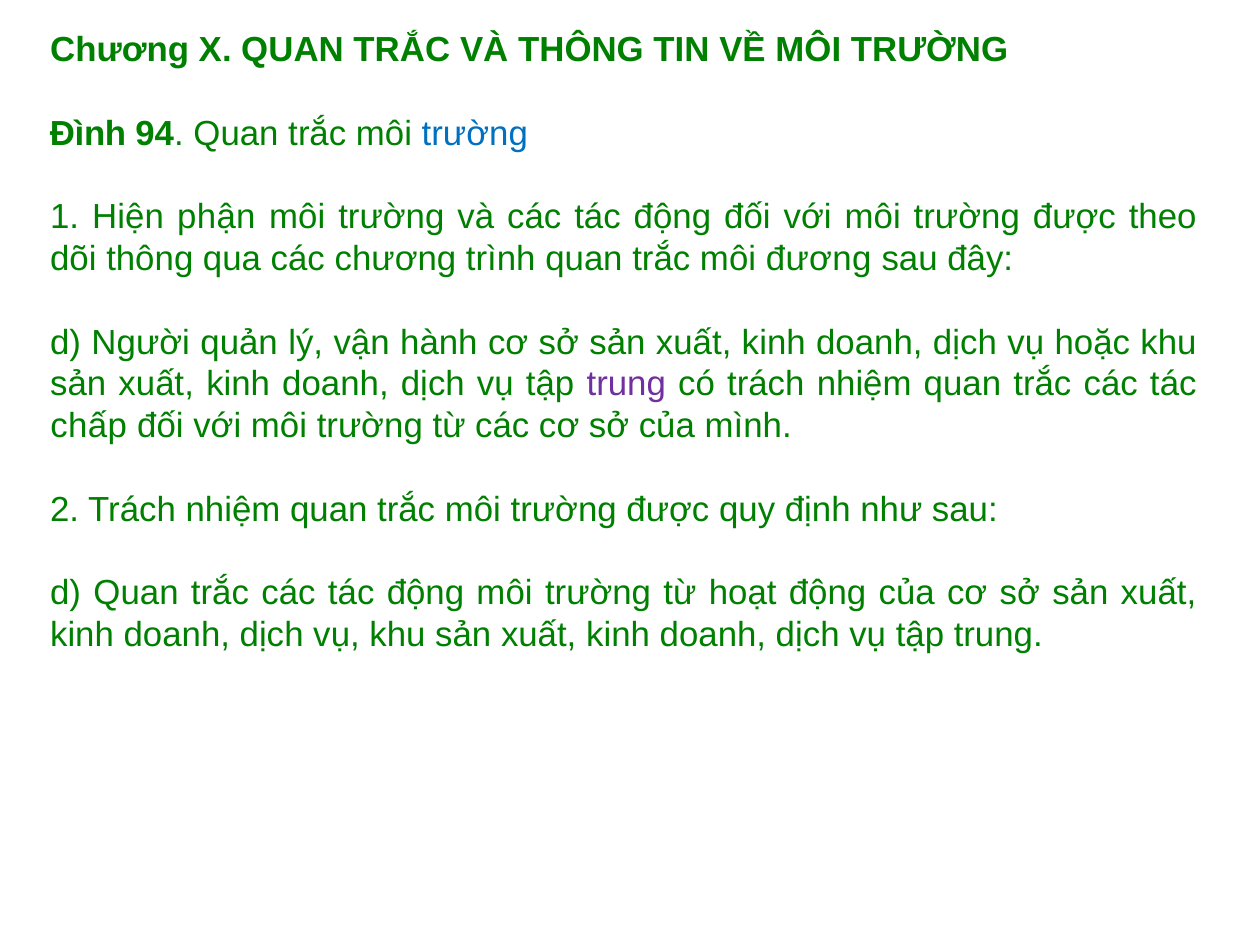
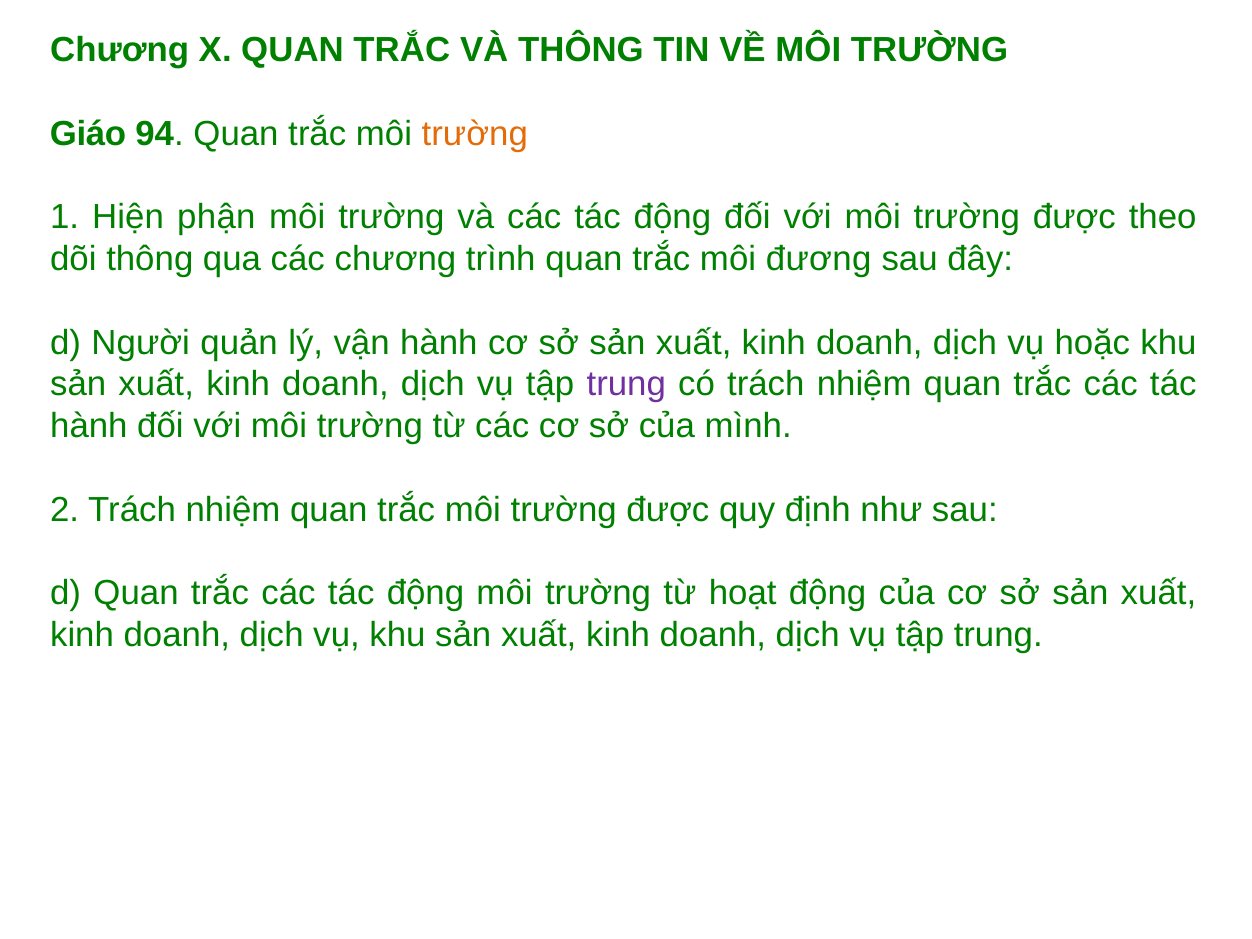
Đình: Đình -> Giáo (88, 134)
trường colour: blue -> orange (475, 134)
chấp: chấp -> hành (89, 426)
